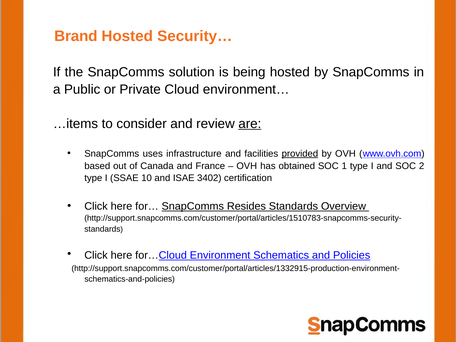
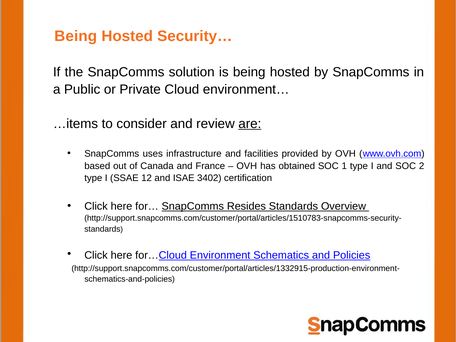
Brand: Brand -> Being (76, 36)
provided underline: present -> none (300, 154)
10: 10 -> 12 (147, 178)
